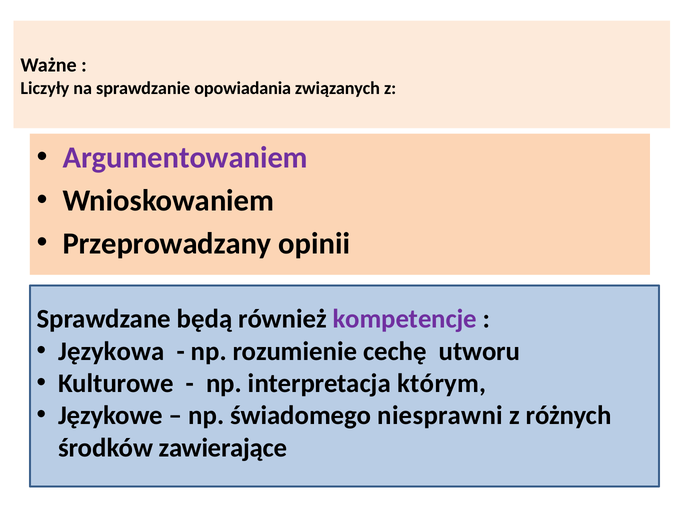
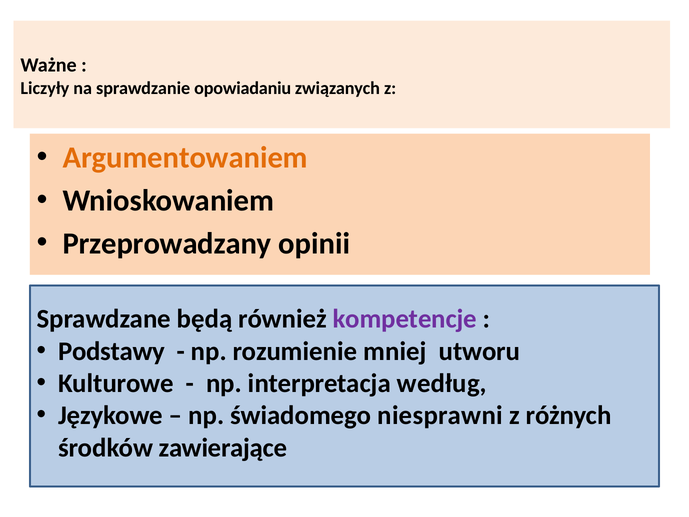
opowiadania: opowiadania -> opowiadaniu (243, 88)
Argumentowaniem colour: purple -> orange (185, 158)
Językowa: Językowa -> Podstawy (111, 351)
cechę: cechę -> mniej (395, 351)
którym: którym -> według (442, 383)
